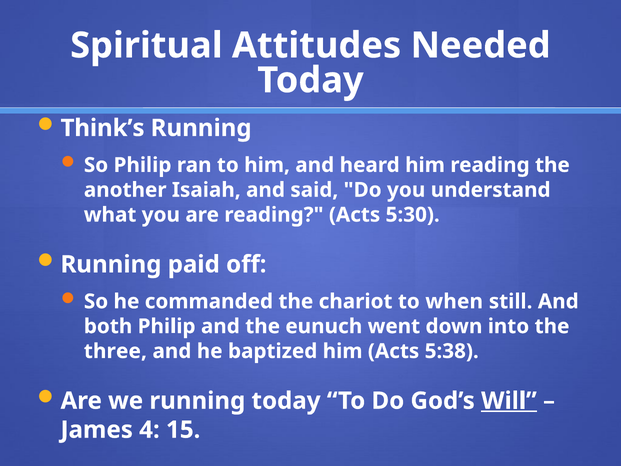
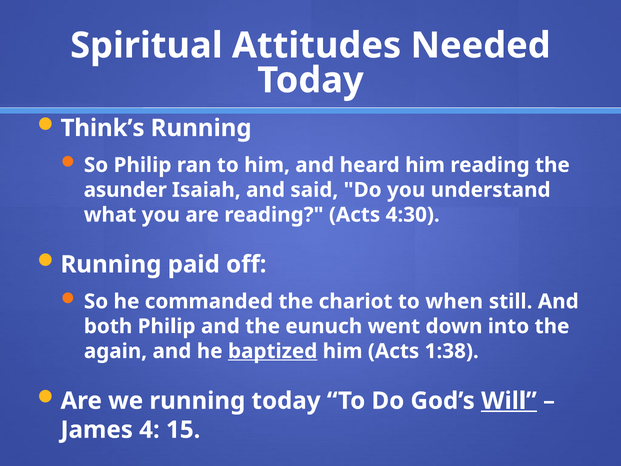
another: another -> asunder (125, 190)
5:30: 5:30 -> 4:30 (413, 215)
three: three -> again (115, 351)
baptized underline: none -> present (273, 351)
5:38: 5:38 -> 1:38 (452, 351)
